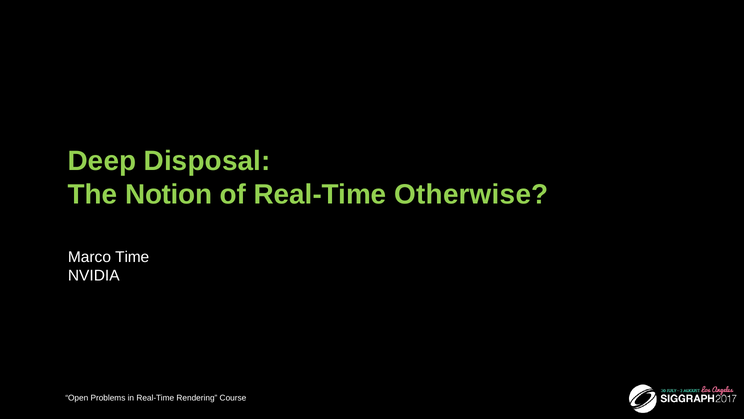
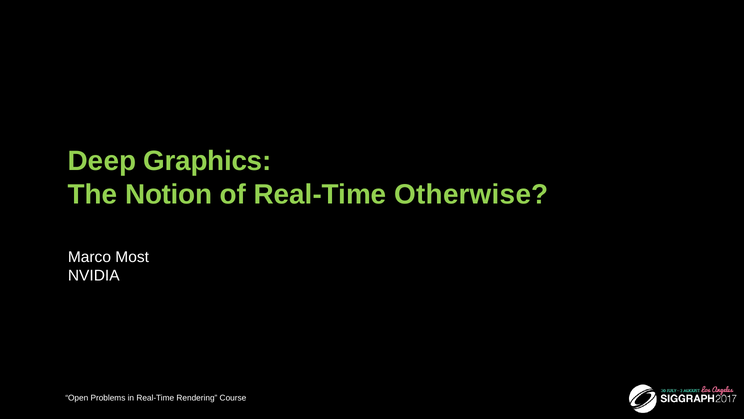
Disposal: Disposal -> Graphics (207, 161)
Time: Time -> Most (132, 257)
